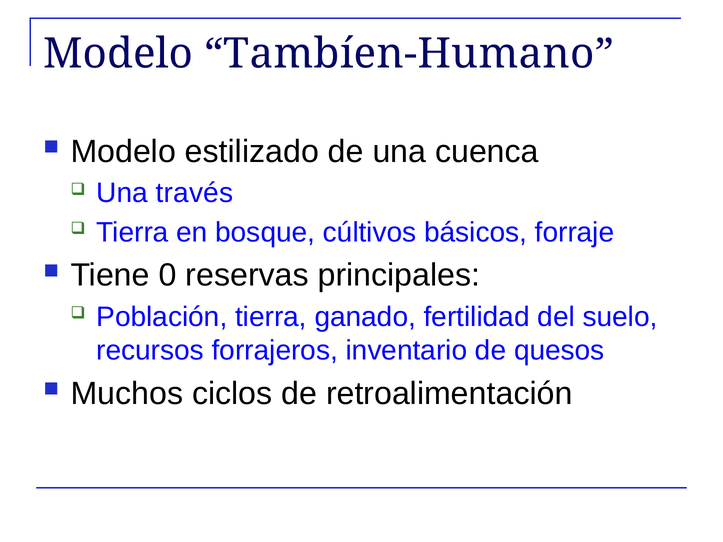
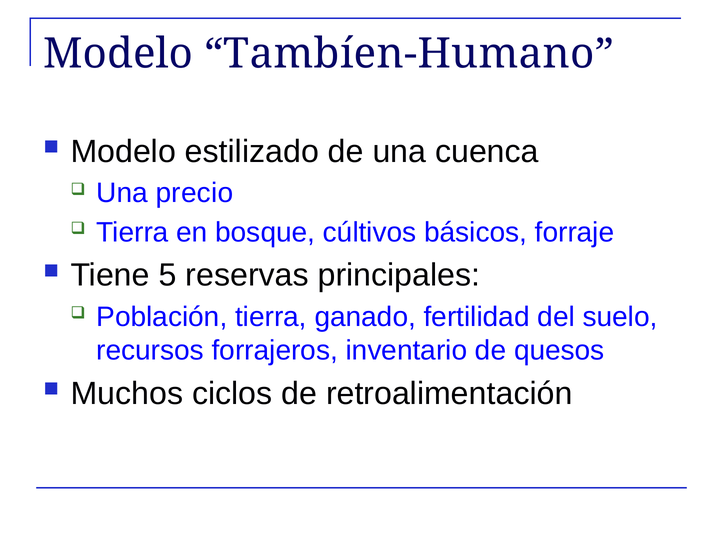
través: través -> precio (194, 193)
0: 0 -> 5 (168, 275)
